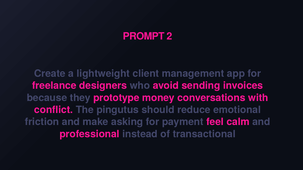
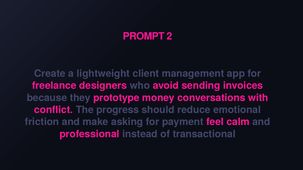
pingutus: pingutus -> progress (118, 110)
